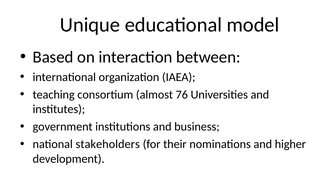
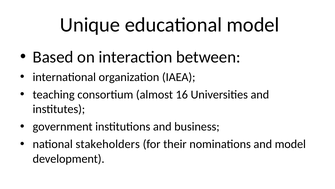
76: 76 -> 16 (182, 94)
and higher: higher -> model (290, 144)
